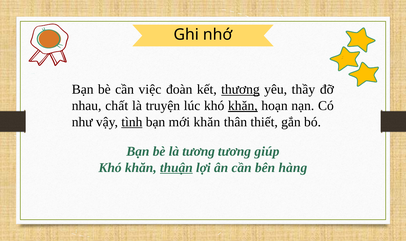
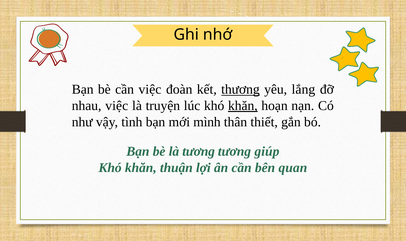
thầy: thầy -> lắng (303, 90)
nhau chất: chất -> việc (117, 106)
tình underline: present -> none (132, 122)
mới khăn: khăn -> mình (207, 122)
thuận underline: present -> none (176, 168)
hàng: hàng -> quan (293, 168)
